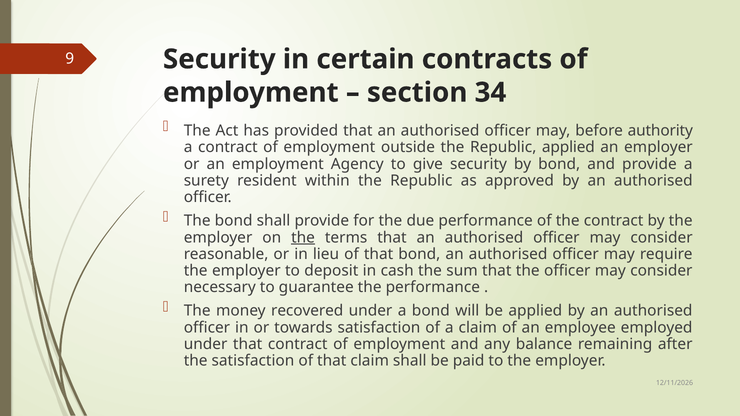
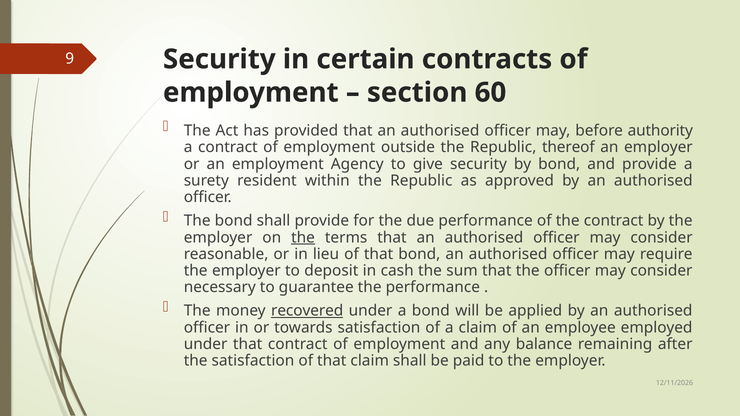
34: 34 -> 60 (490, 93)
Republic applied: applied -> thereof (568, 147)
recovered underline: none -> present (307, 311)
